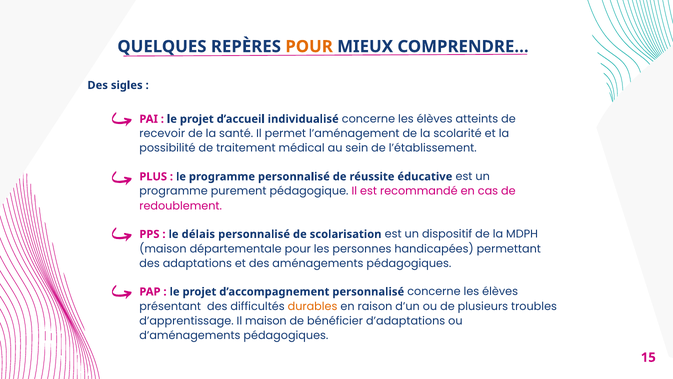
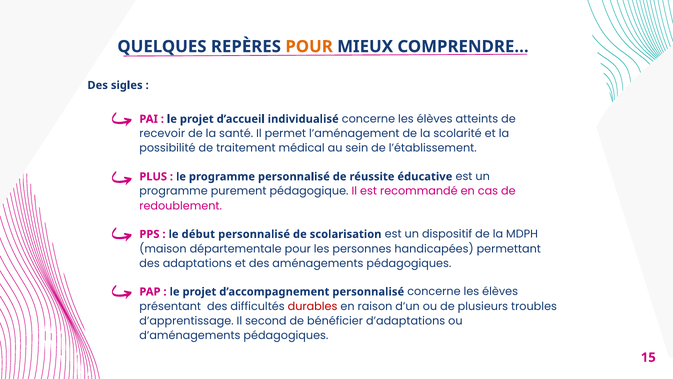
délais: délais -> début (198, 234)
durables colour: orange -> red (313, 306)
Il maison: maison -> second (266, 321)
